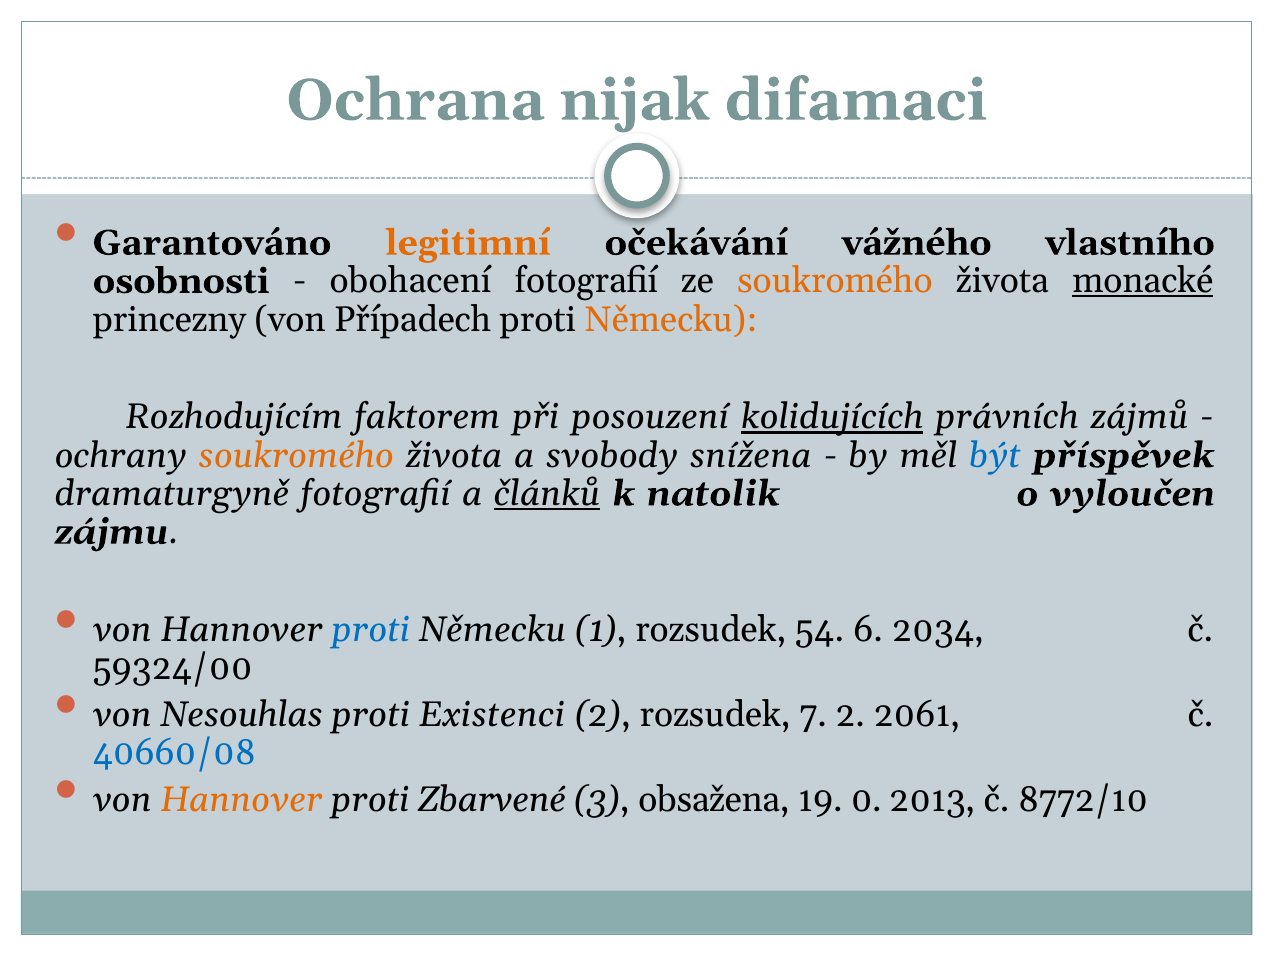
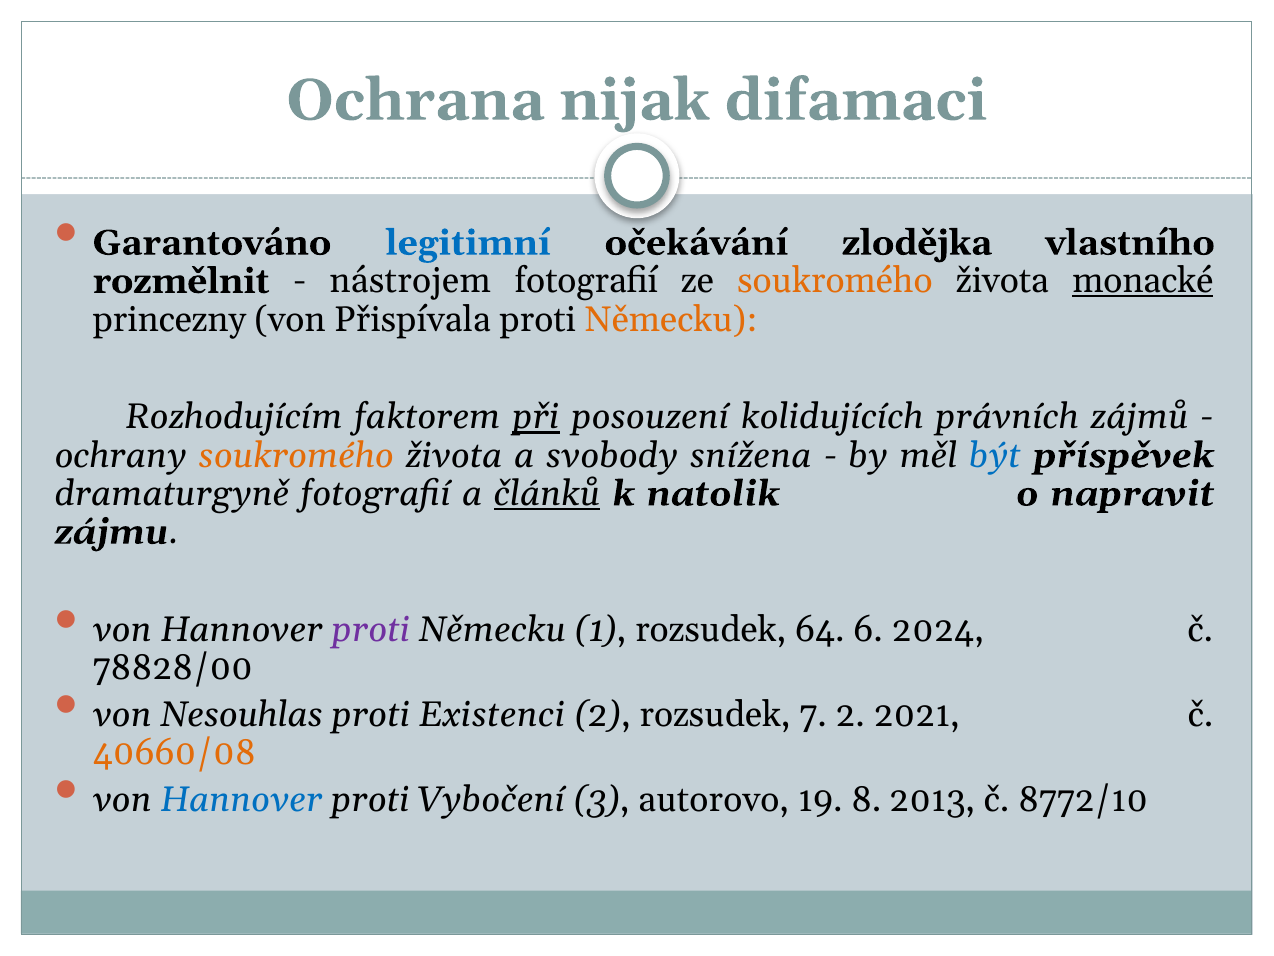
legitimní colour: orange -> blue (468, 243)
vážného: vážného -> zlodějka (917, 243)
osobnosti: osobnosti -> rozmělnit (181, 281)
obohacení: obohacení -> nástrojem (410, 281)
Případech: Případech -> Přispívala (412, 319)
při underline: none -> present (536, 417)
kolidujících underline: present -> none (832, 417)
vyloučen: vyloučen -> napravit (1132, 494)
proti colour: blue -> purple (371, 630)
54: 54 -> 64 (820, 630)
2034: 2034 -> 2024 (938, 630)
59324/00: 59324/00 -> 78828/00 (173, 668)
2061: 2061 -> 2021 (917, 715)
40660/08 colour: blue -> orange (174, 753)
Hannover colour: orange -> blue (241, 800)
Zbarvené: Zbarvené -> Vybočení (492, 800)
obsažena: obsažena -> autorovo (714, 800)
0: 0 -> 8 (866, 800)
